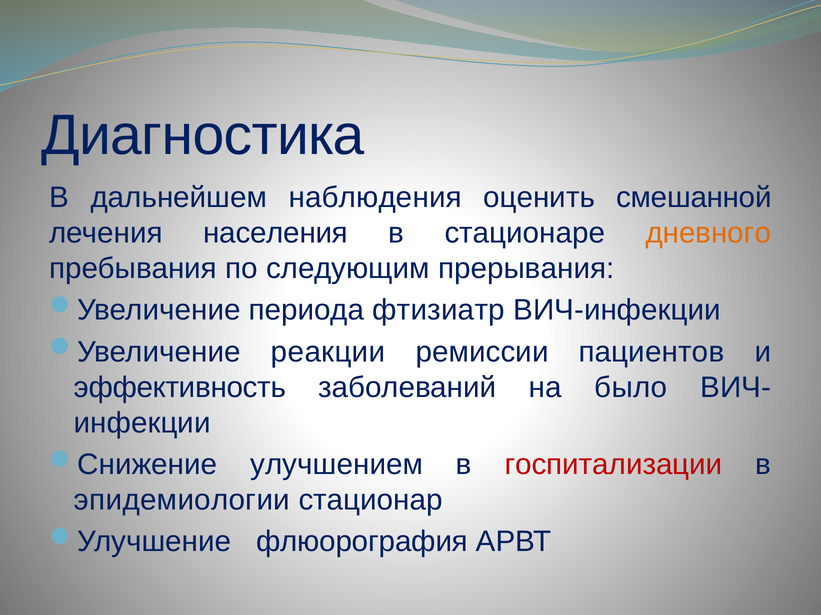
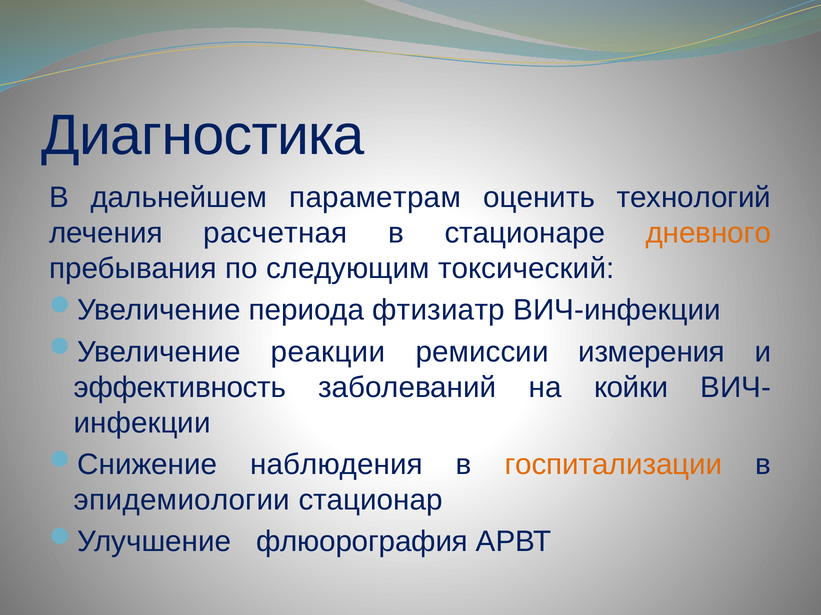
наблюдения: наблюдения -> параметрам (375, 198)
смешанной: смешанной -> технологий (694, 198)
населения: населения -> расчетная (275, 233)
прерывания: прерывания -> токсический (526, 269)
пациентов: пациентов -> измерения (652, 352)
было: было -> койки (631, 388)
улучшением: улучшением -> наблюдения (337, 465)
госпитализации colour: red -> orange (613, 465)
